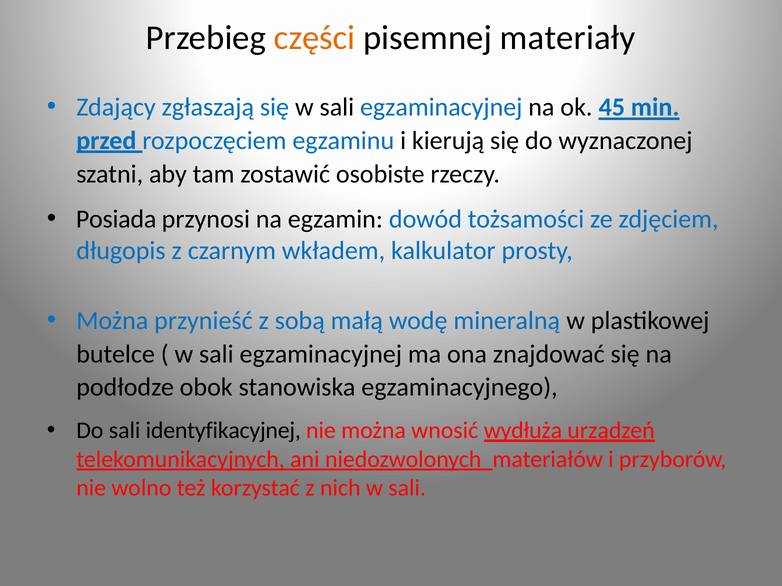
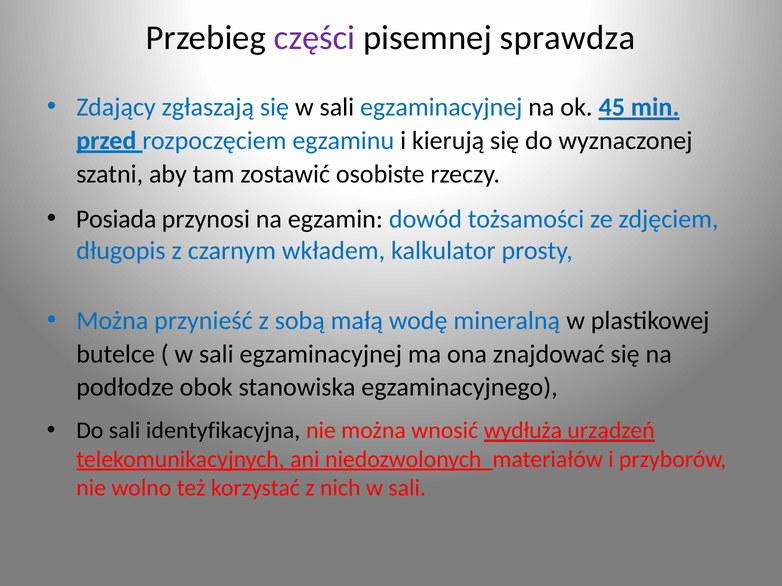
części colour: orange -> purple (315, 38)
materiały: materiały -> sprawdza (568, 38)
identyfikacyjnej: identyfikacyjnej -> identyfikacyjna (223, 431)
